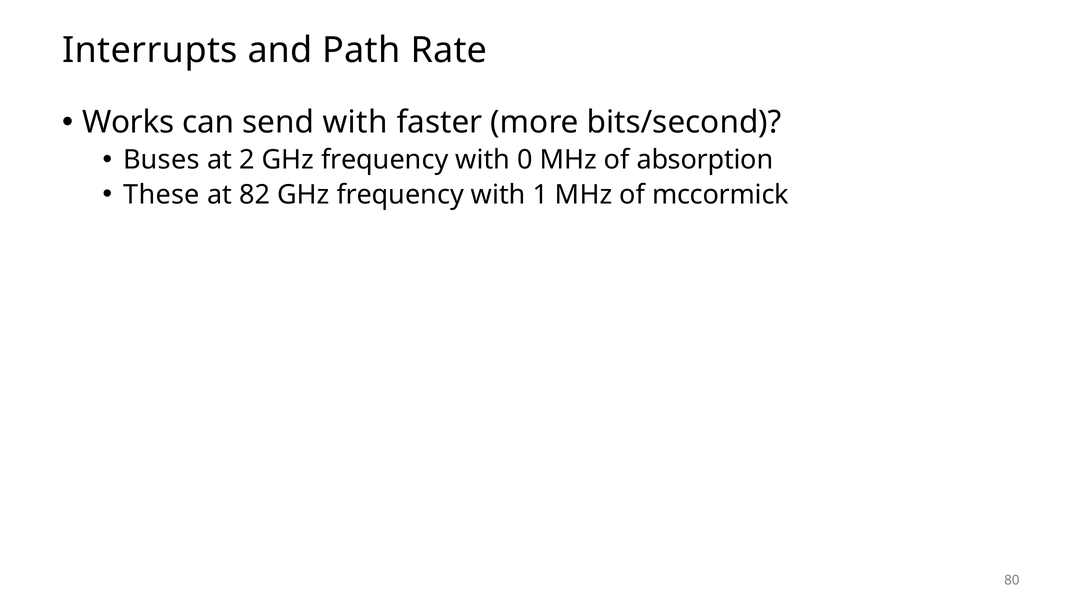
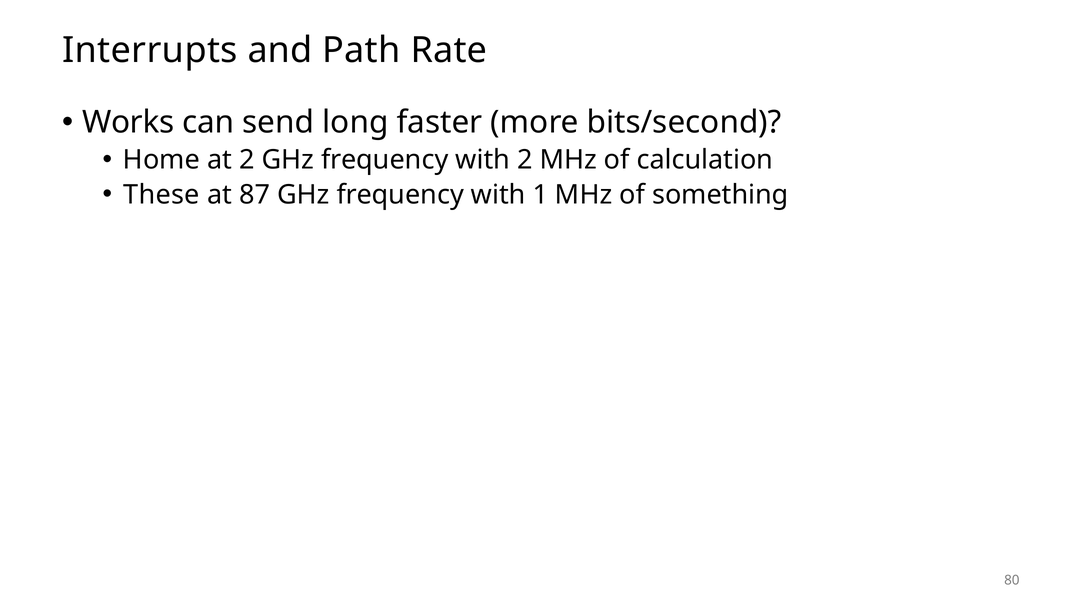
send with: with -> long (355, 122)
Buses: Buses -> Home (162, 160)
with 0: 0 -> 2 (525, 160)
absorption: absorption -> calculation (705, 160)
82: 82 -> 87 (255, 194)
mccormick: mccormick -> something (720, 194)
